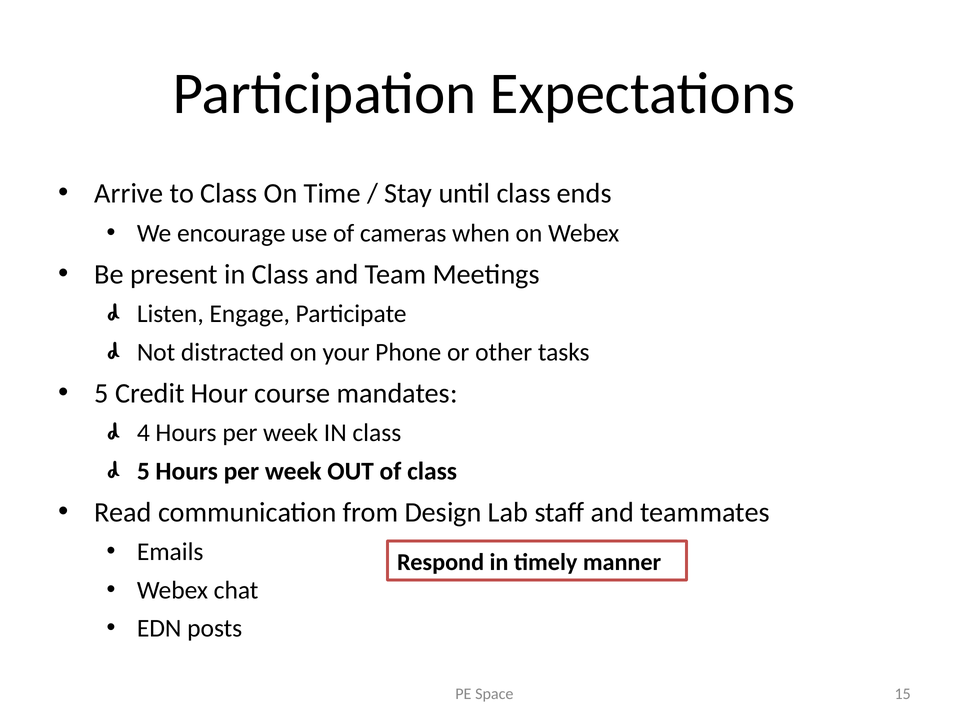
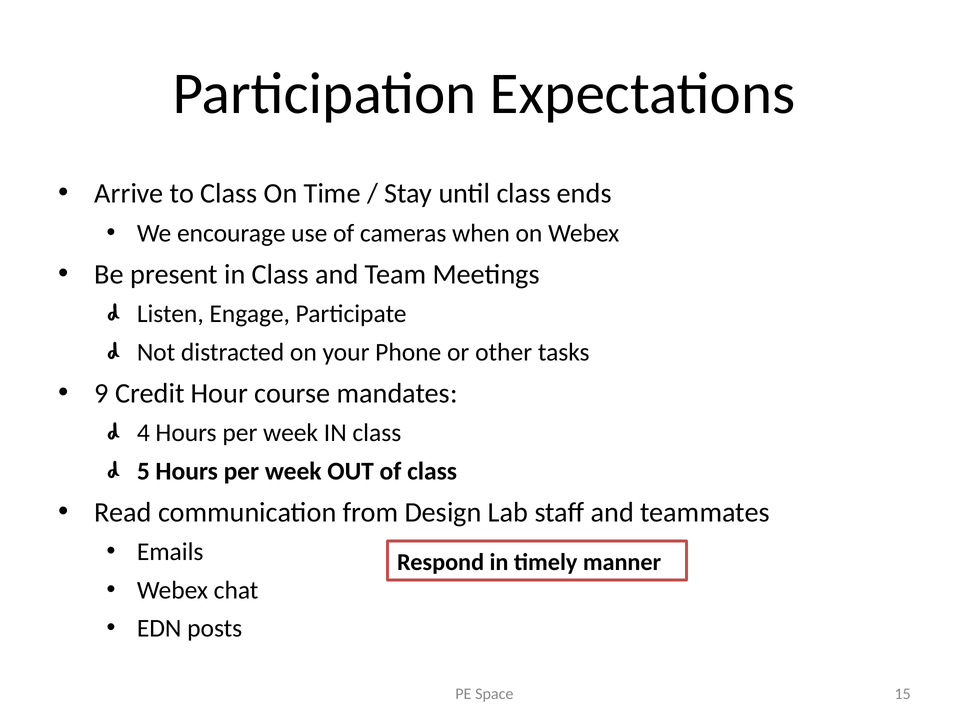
5: 5 -> 9 (102, 393)
